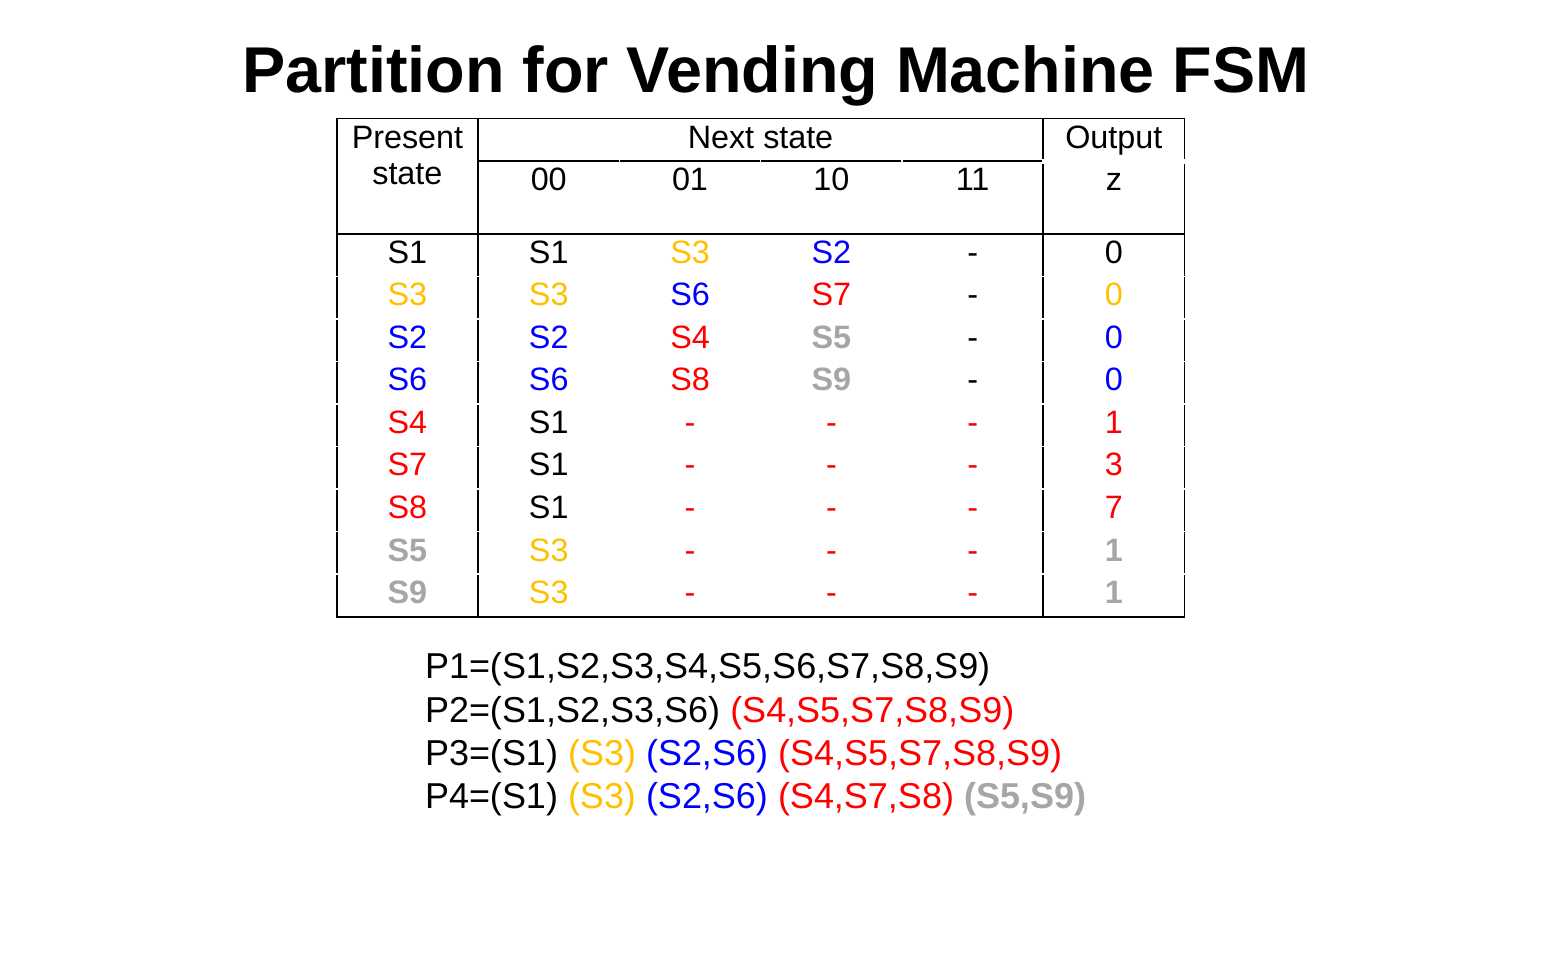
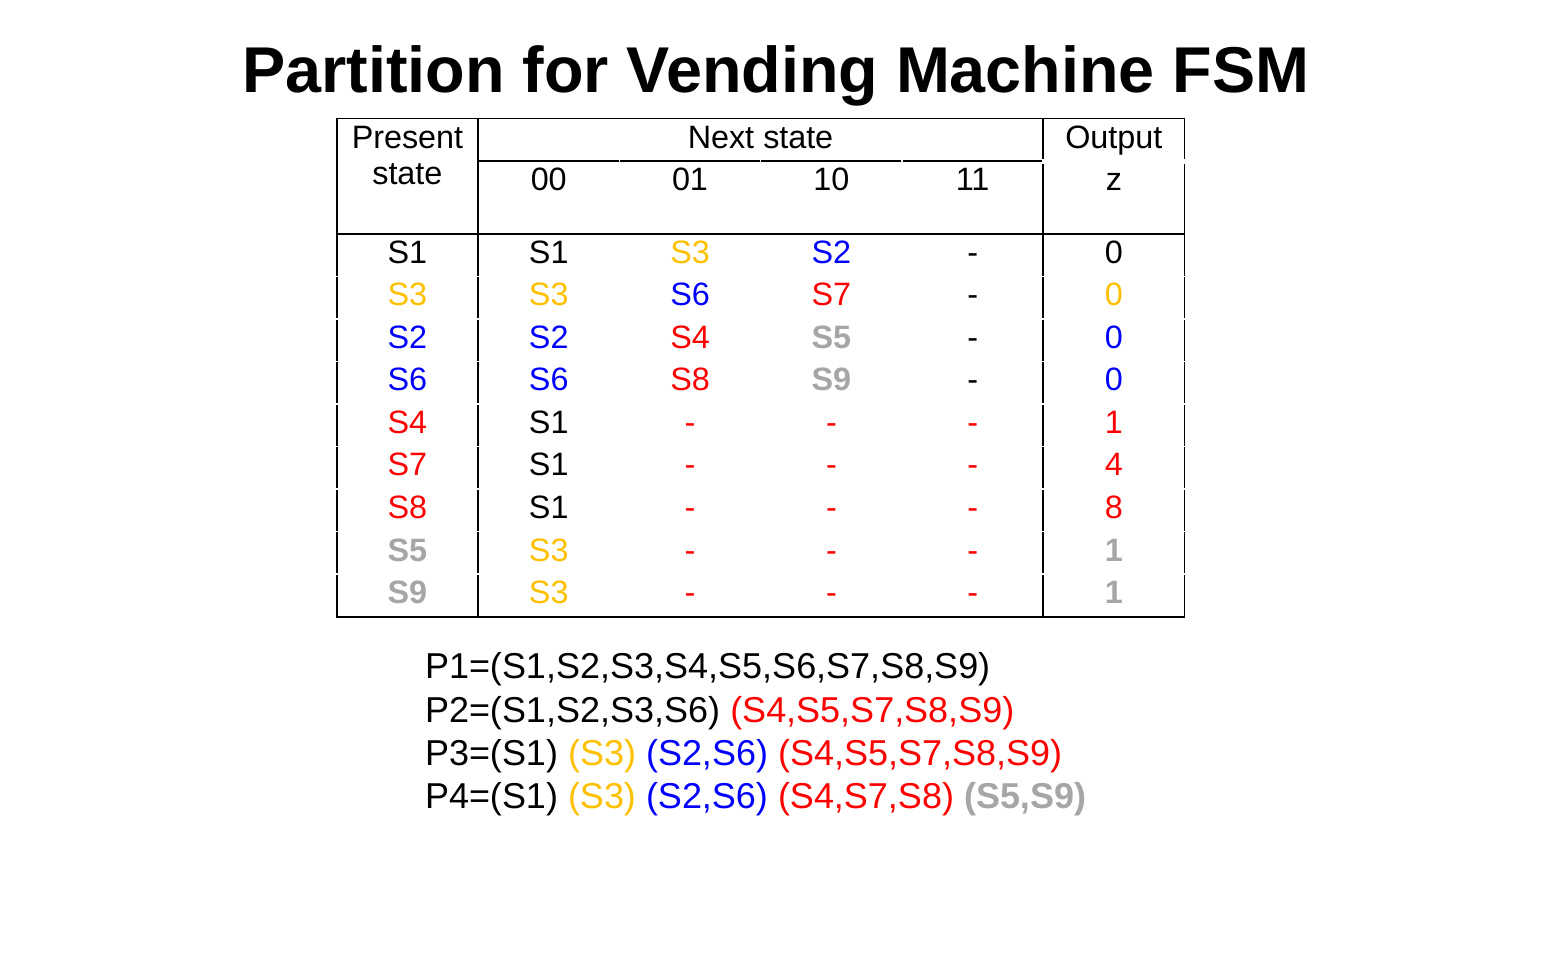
3: 3 -> 4 (1114, 465)
7: 7 -> 8 (1114, 508)
